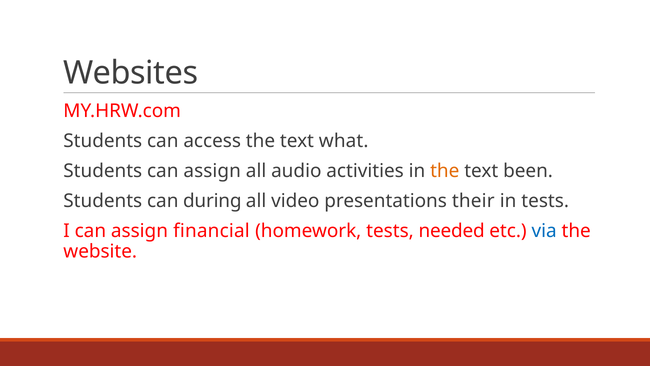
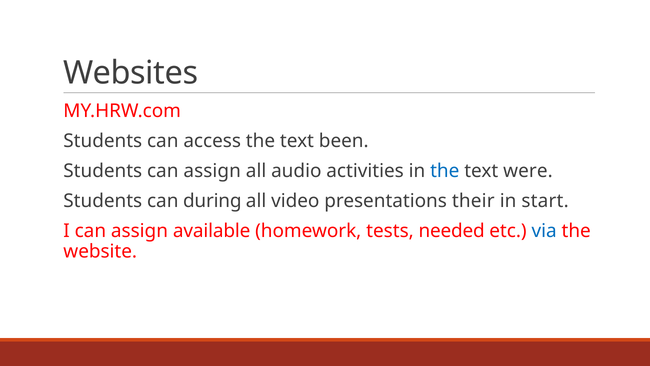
what: what -> been (344, 141)
the colour: orange -> blue (445, 171)
been: been -> were (528, 171)
in tests: tests -> start (545, 201)
financial: financial -> available (212, 231)
